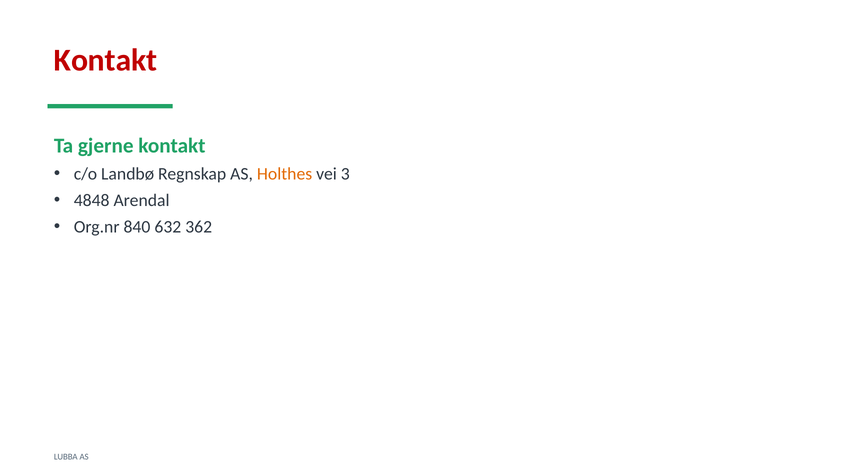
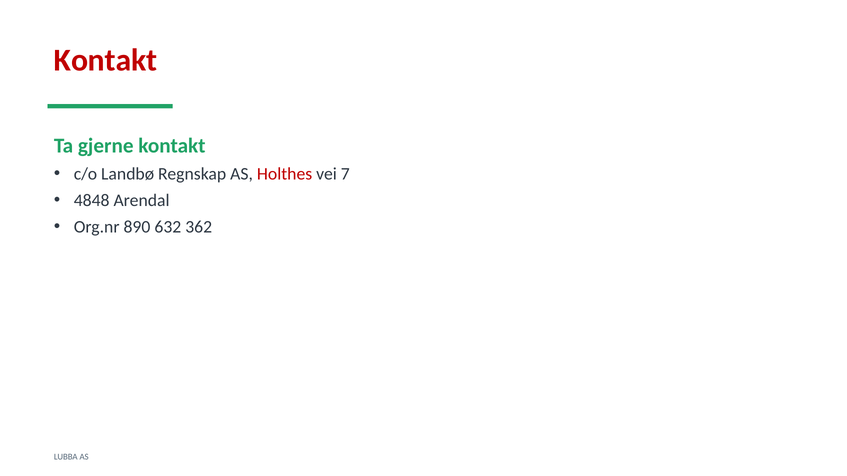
Holthes colour: orange -> red (285, 174)
3: 3 -> 7 (345, 174)
840: 840 -> 890 (137, 227)
